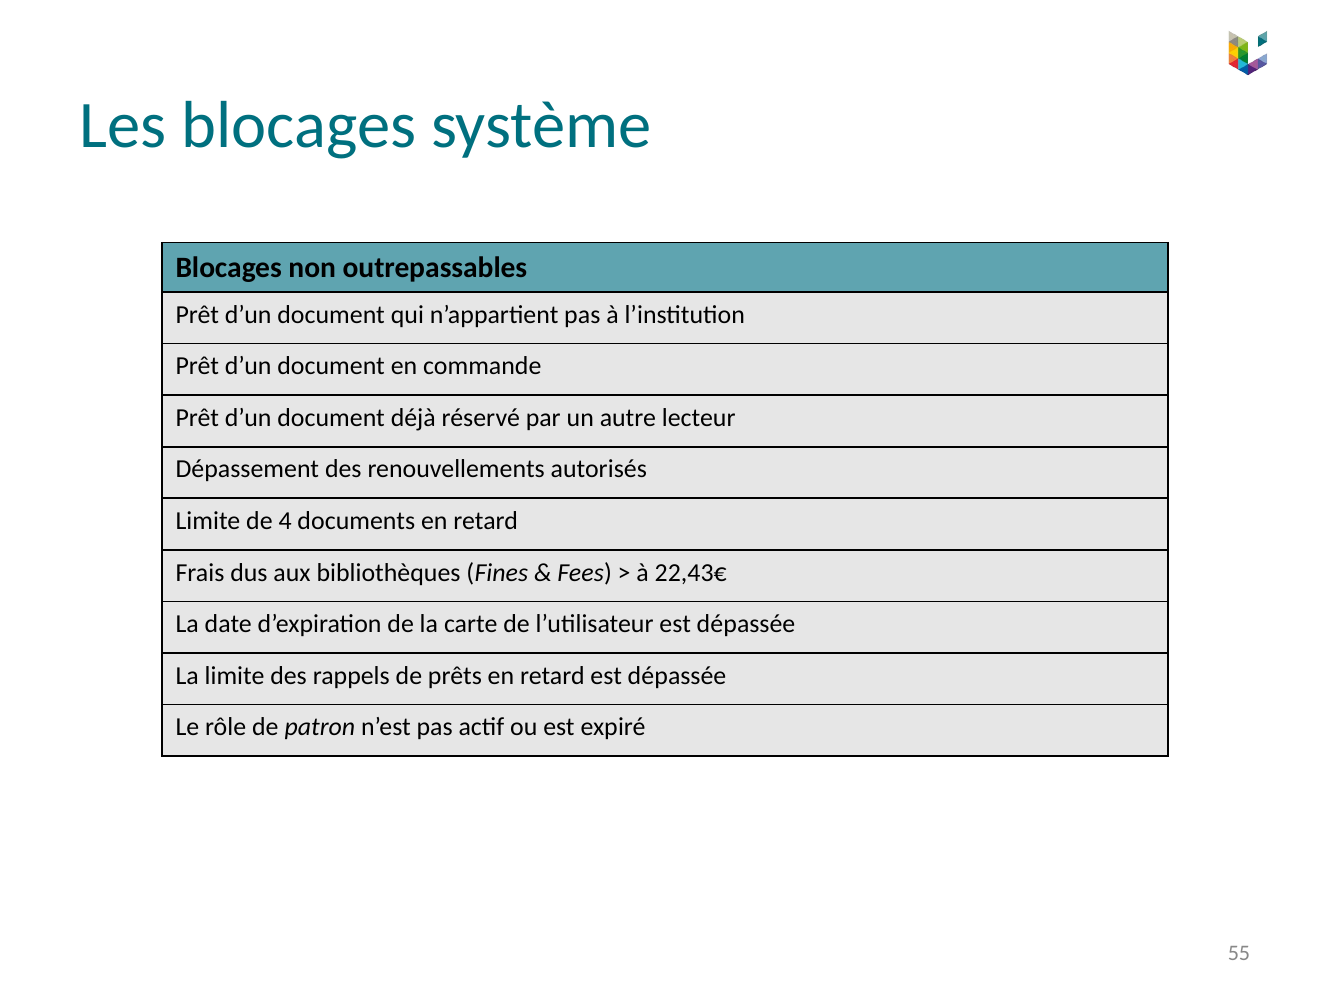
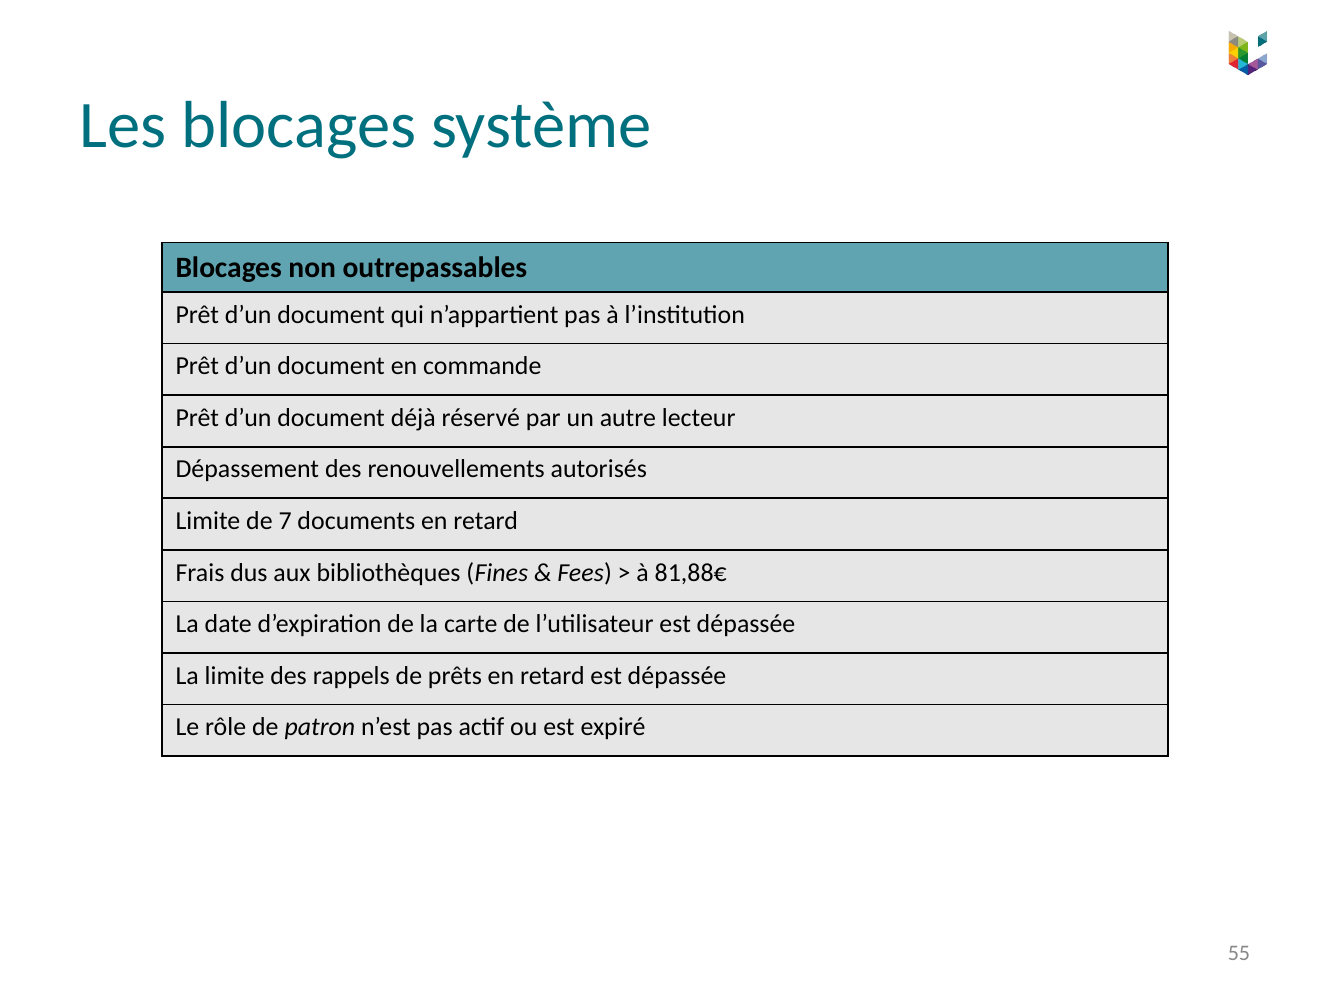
4: 4 -> 7 (285, 521)
22,43€: 22,43€ -> 81,88€ (691, 572)
